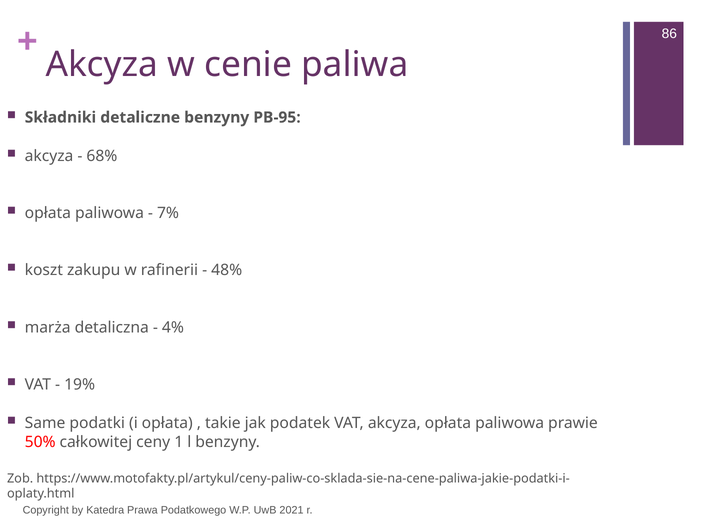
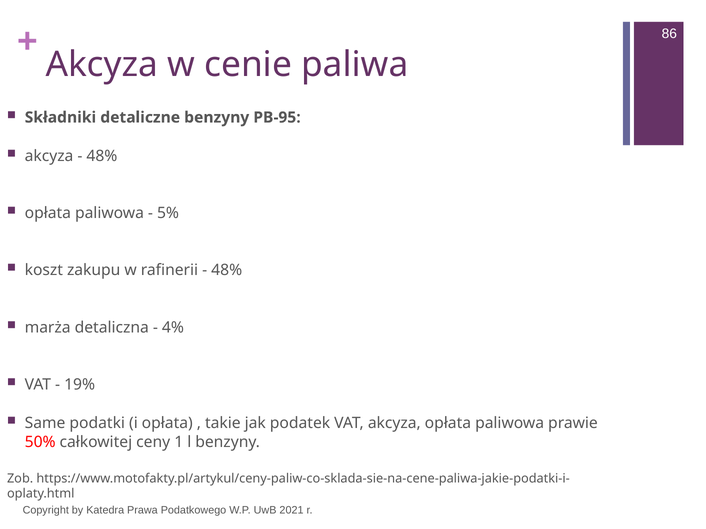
68%: 68% -> 48% (102, 156)
7%: 7% -> 5% (168, 213)
